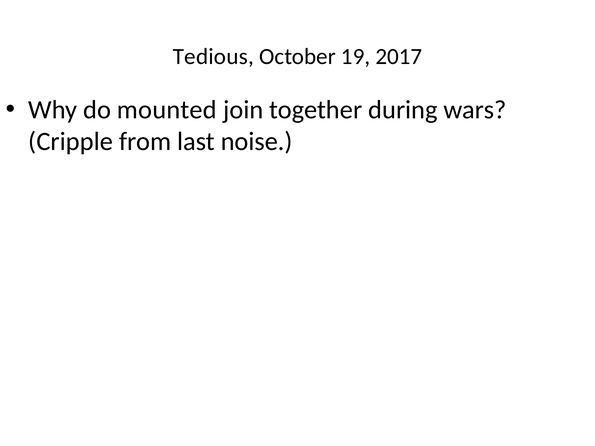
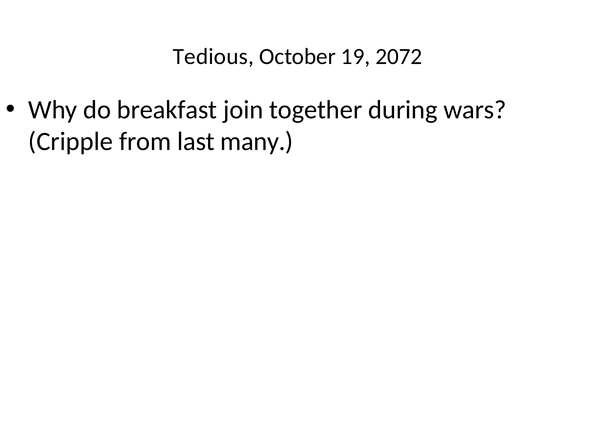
2017: 2017 -> 2072 (399, 57)
mounted: mounted -> breakfast (167, 110)
noise: noise -> many (257, 142)
